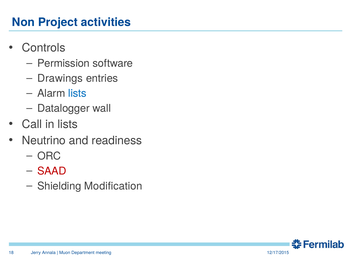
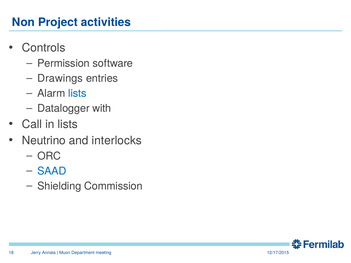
wall: wall -> with (102, 108)
readiness: readiness -> interlocks (117, 141)
SAAD colour: red -> blue (52, 171)
Modification: Modification -> Commission (113, 186)
